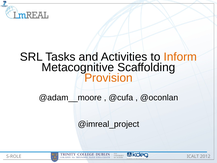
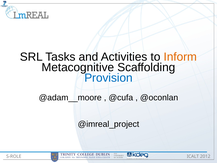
Provision colour: orange -> blue (108, 78)
